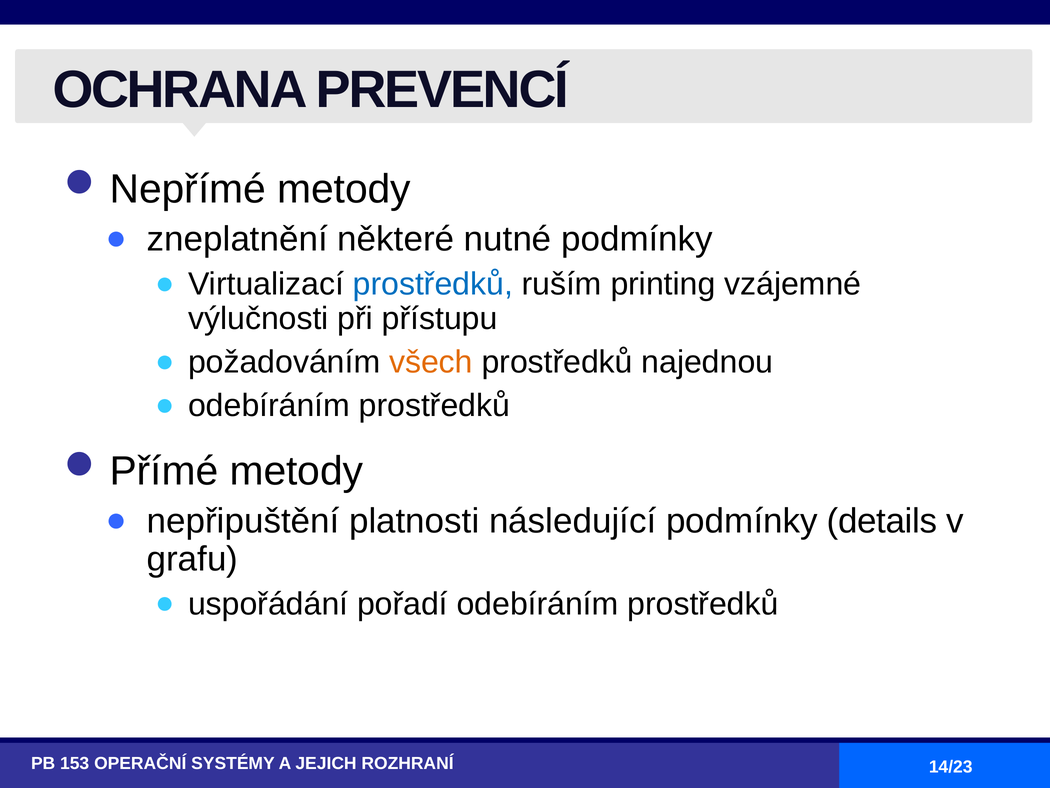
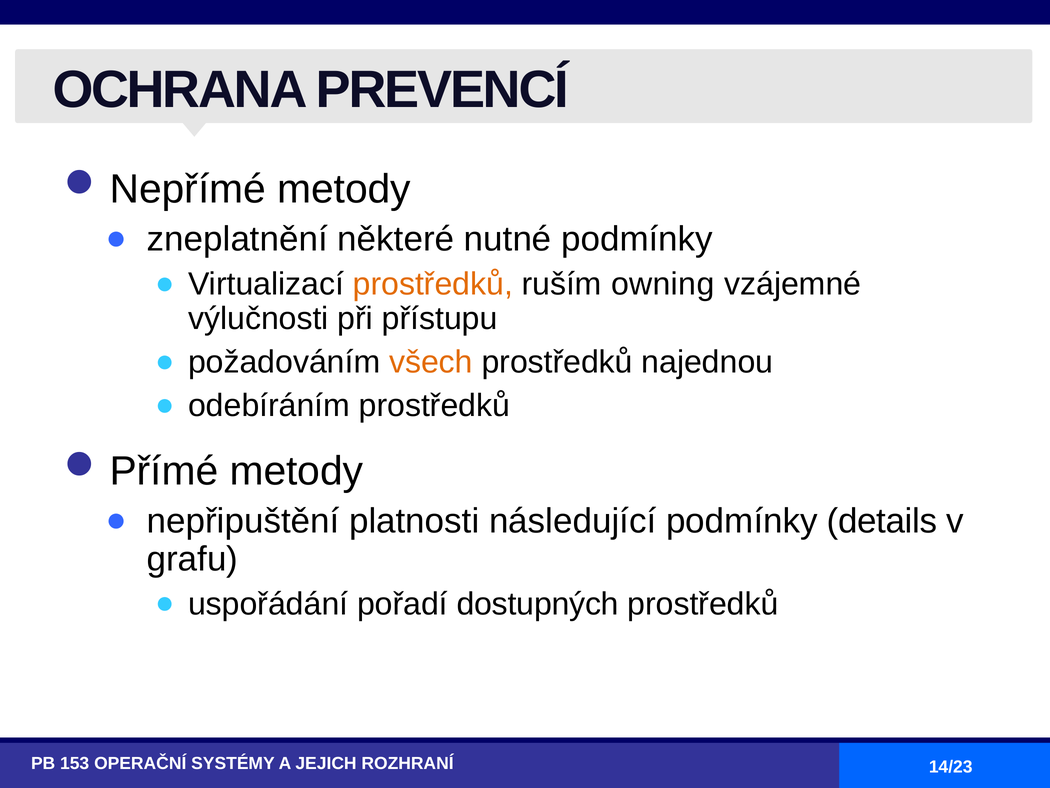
prostředků colour: blue -> orange (433, 284)
printing: printing -> owning (663, 284)
pořadí odebíráním: odebíráním -> dostupných (538, 604)
